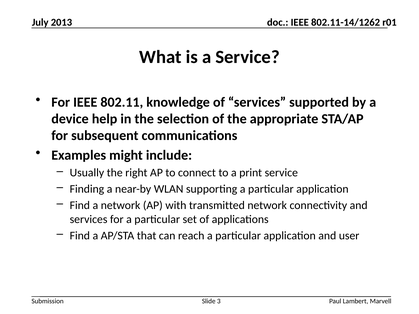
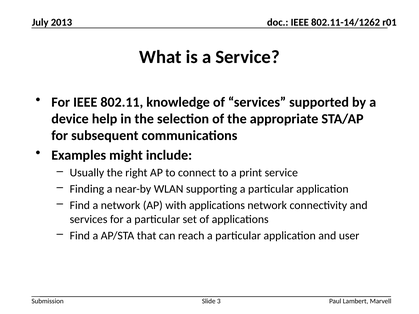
with transmitted: transmitted -> applications (217, 205)
